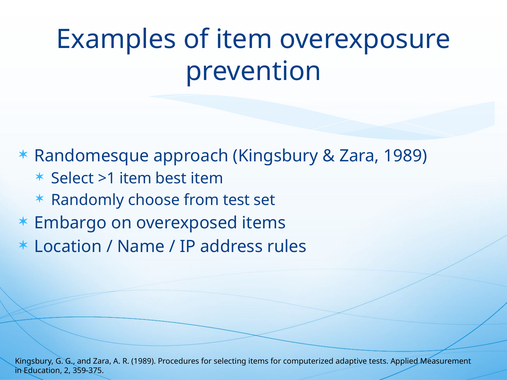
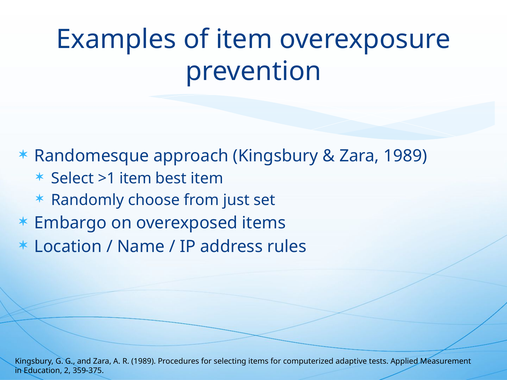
test: test -> just (236, 200)
